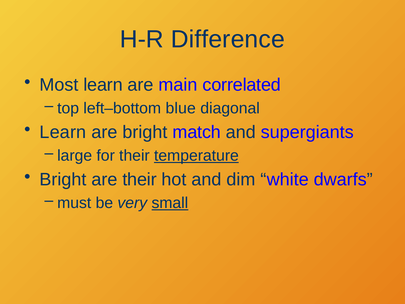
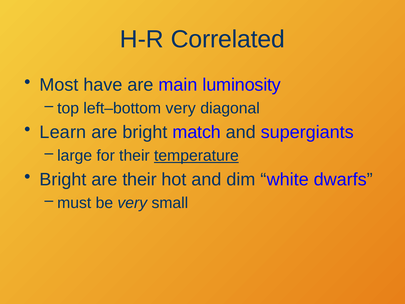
Difference: Difference -> Correlated (228, 39)
Most learn: learn -> have (103, 85)
correlated: correlated -> luminosity (242, 85)
left–bottom blue: blue -> very (181, 108)
small underline: present -> none (170, 203)
